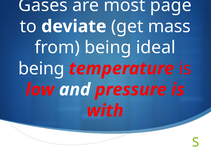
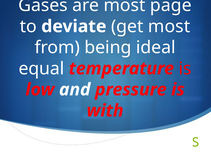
get mass: mass -> most (169, 26)
being: being -> equal (41, 69)
